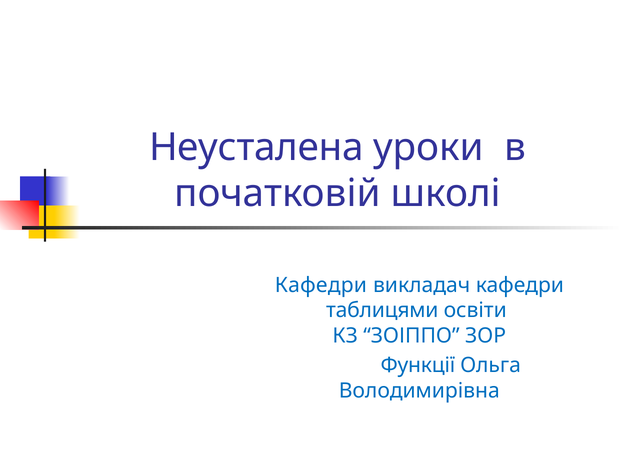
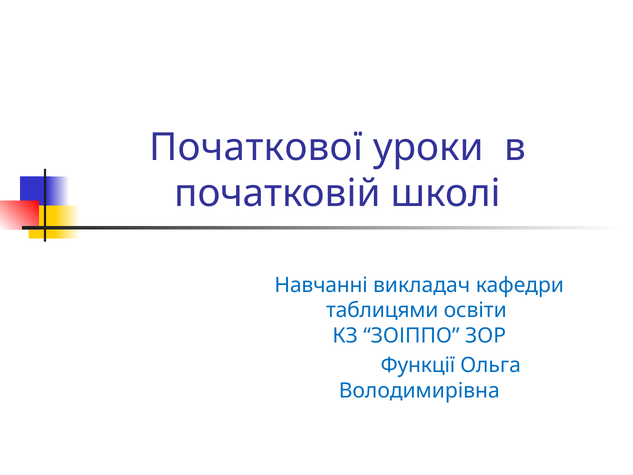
Неусталена: Неусталена -> Початкової (256, 147)
Кафедри: Кафедри -> Навчанні (321, 285)
